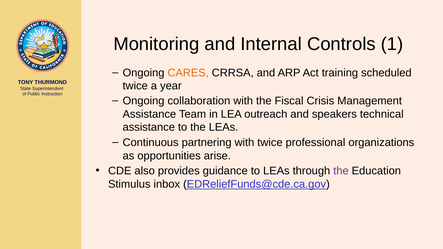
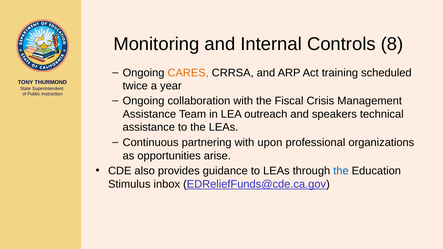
1: 1 -> 8 (392, 44)
with twice: twice -> upon (270, 143)
the colour: purple -> blue (341, 171)
